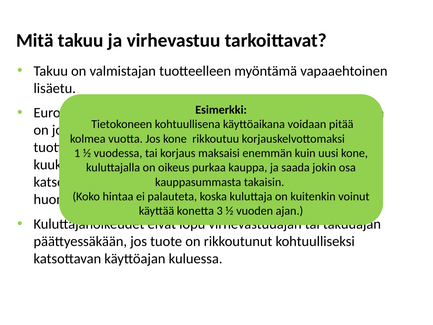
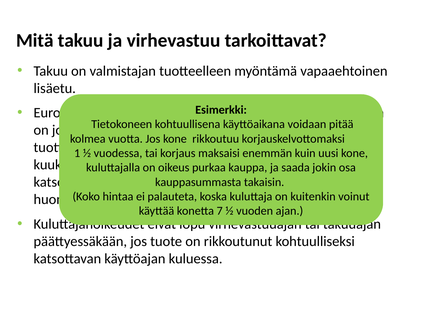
3: 3 -> 7 (220, 211)
